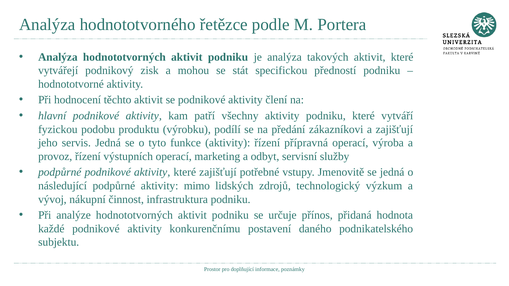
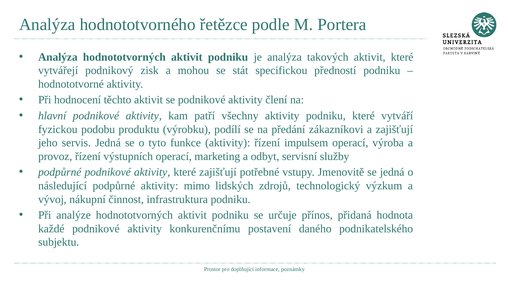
přípravná: přípravná -> impulsem (306, 143)
